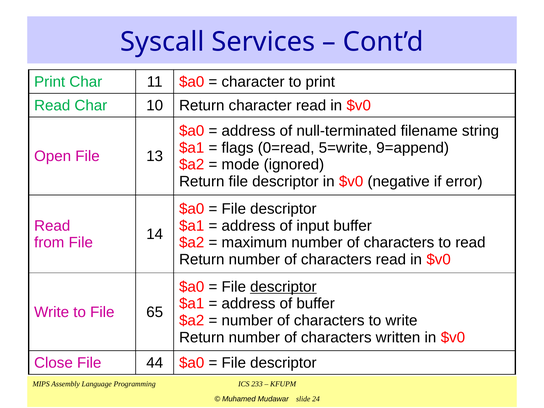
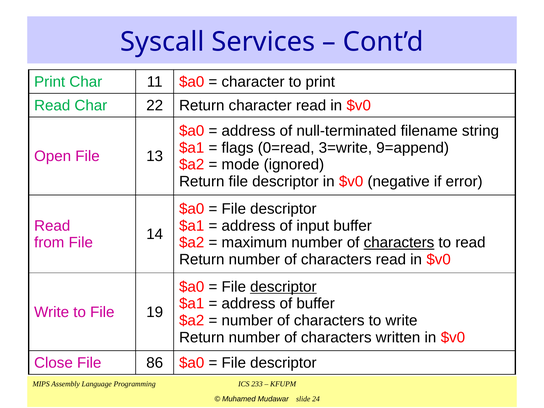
10: 10 -> 22 (155, 105)
5=write: 5=write -> 3=write (345, 148)
characters underline: none -> present (399, 243)
65: 65 -> 19 (155, 312)
44: 44 -> 86 (155, 363)
